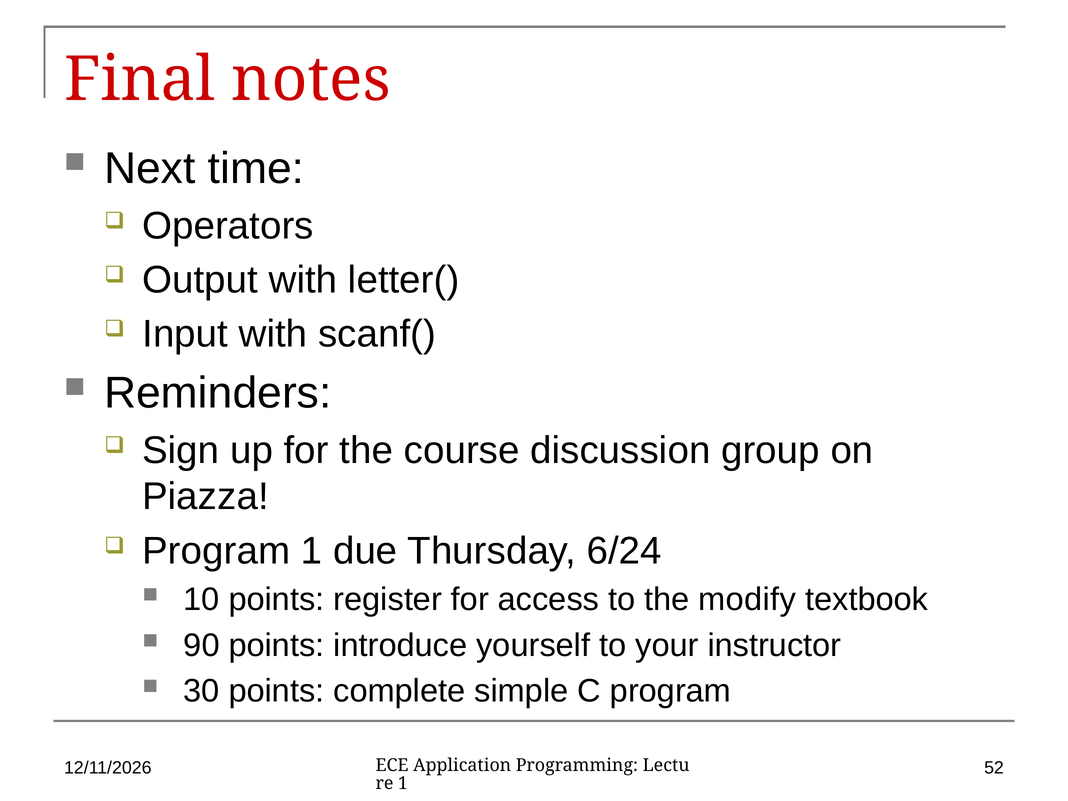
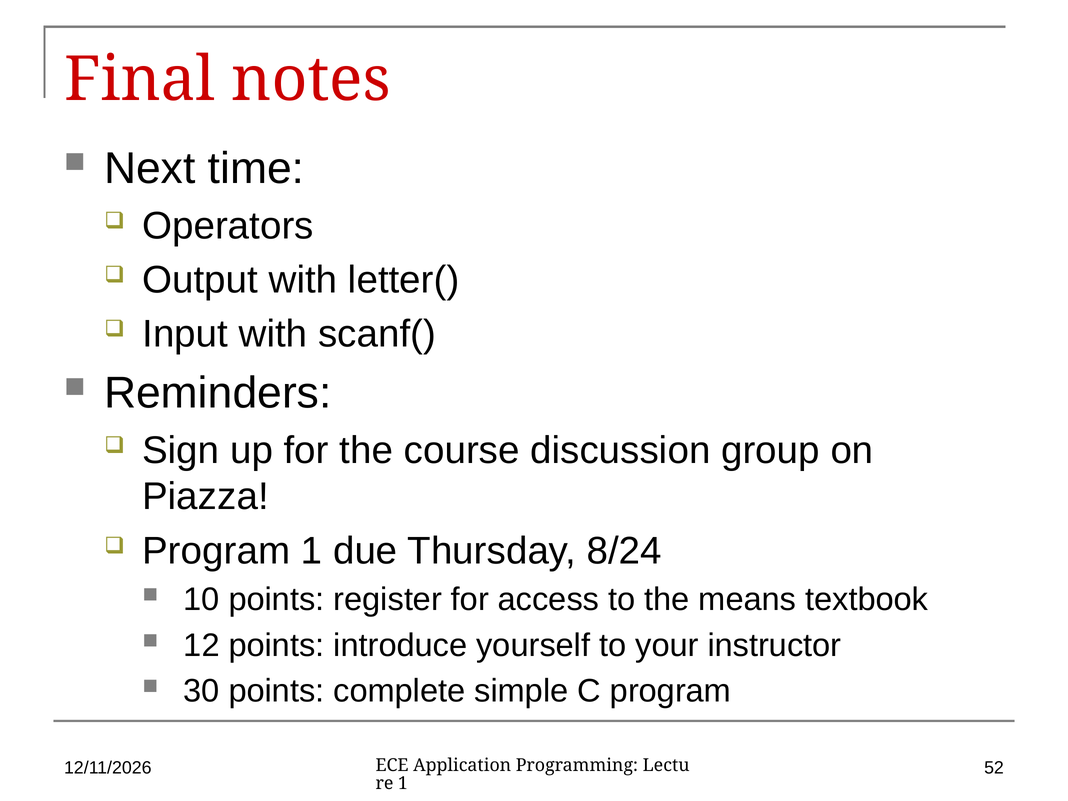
6/24: 6/24 -> 8/24 (624, 551)
modify: modify -> means (747, 600)
90: 90 -> 12 (202, 645)
